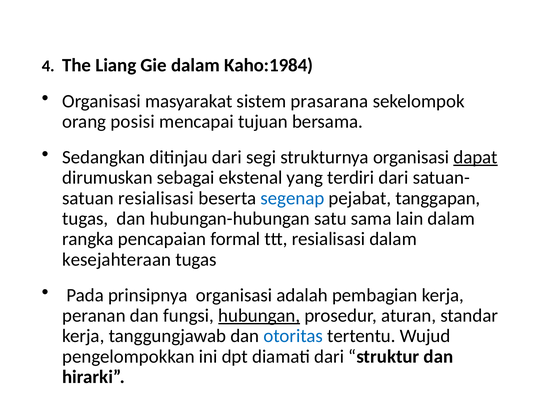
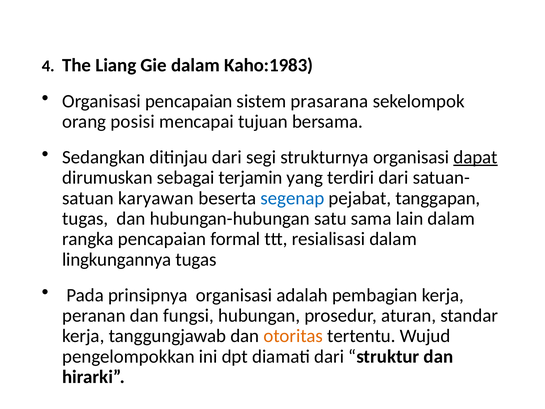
Kaho:1984: Kaho:1984 -> Kaho:1983 (269, 65)
Organisasi masyarakat: masyarakat -> pencapaian (189, 101)
ekstenal: ekstenal -> terjamin (251, 178)
resialisasi: resialisasi -> karyawan (156, 198)
kesejahteraan: kesejahteraan -> lingkungannya (117, 259)
hubungan underline: present -> none (259, 315)
otoritas colour: blue -> orange (293, 336)
